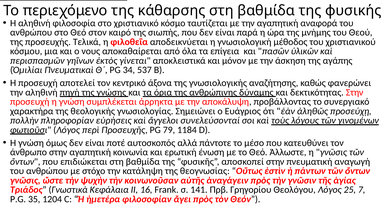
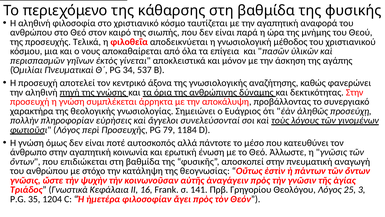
7: 7 -> 3 (362, 189)
